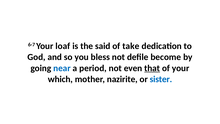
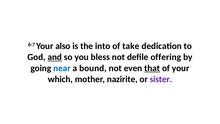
loaf: loaf -> also (63, 46)
said: said -> into (103, 46)
and underline: none -> present (55, 57)
become: become -> offering (166, 57)
period: period -> bound (93, 68)
sister colour: blue -> purple (161, 79)
